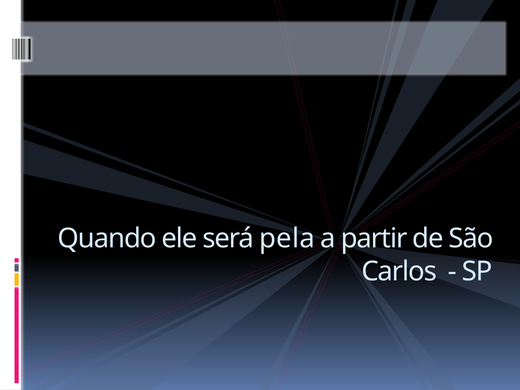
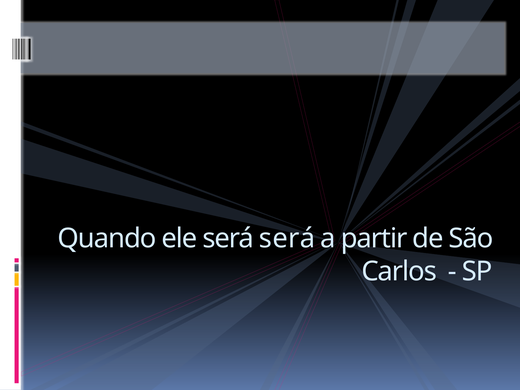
será pela: pela -> será (287, 238)
